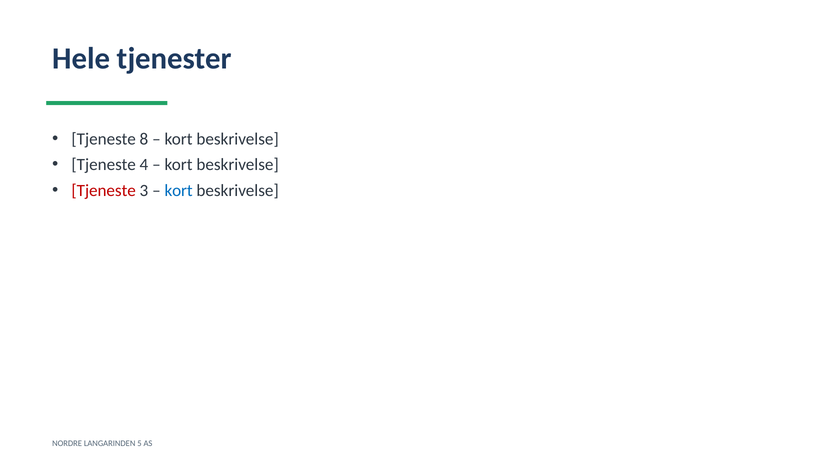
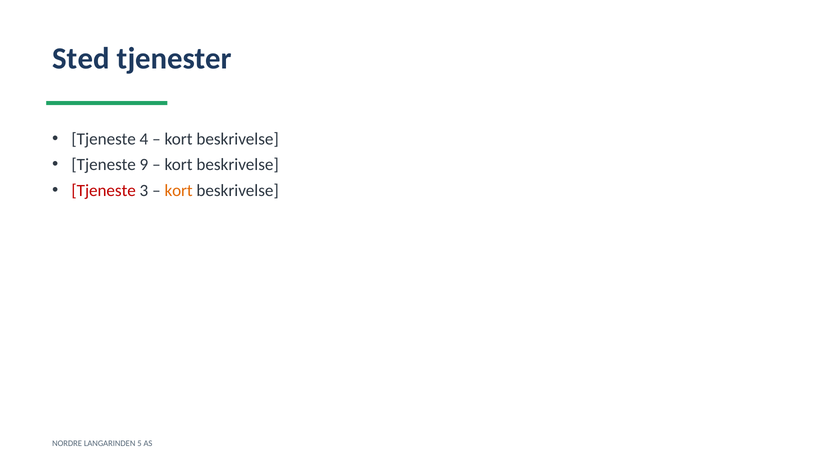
Hele: Hele -> Sted (81, 59)
8: 8 -> 4 (144, 139)
4: 4 -> 9 (144, 165)
kort colour: blue -> orange (179, 190)
